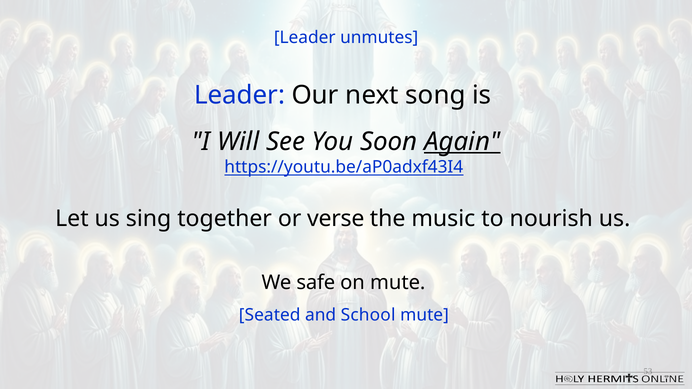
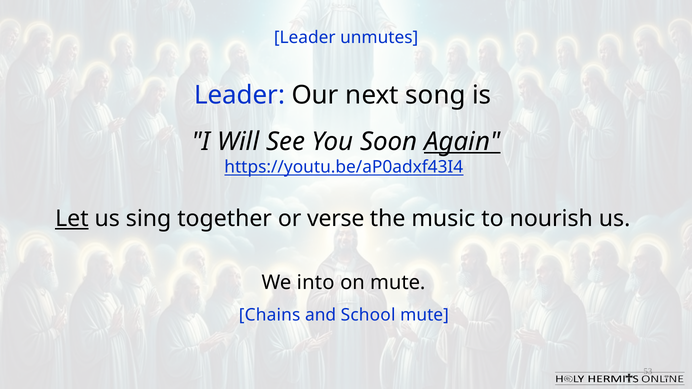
Let underline: none -> present (72, 219)
safe: safe -> into (316, 283)
Seated: Seated -> Chains (270, 315)
